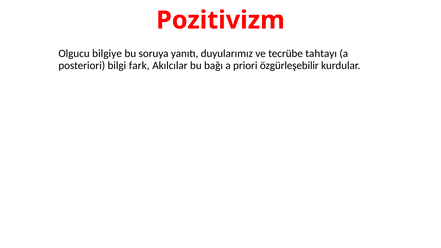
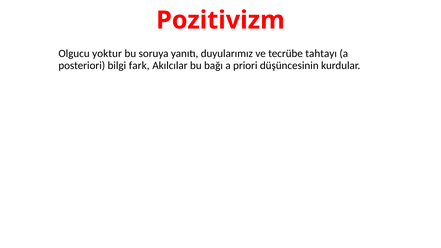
bilgiye: bilgiye -> yoktur (107, 53)
özgürleşebilir: özgürleşebilir -> düşüncesinin (289, 65)
